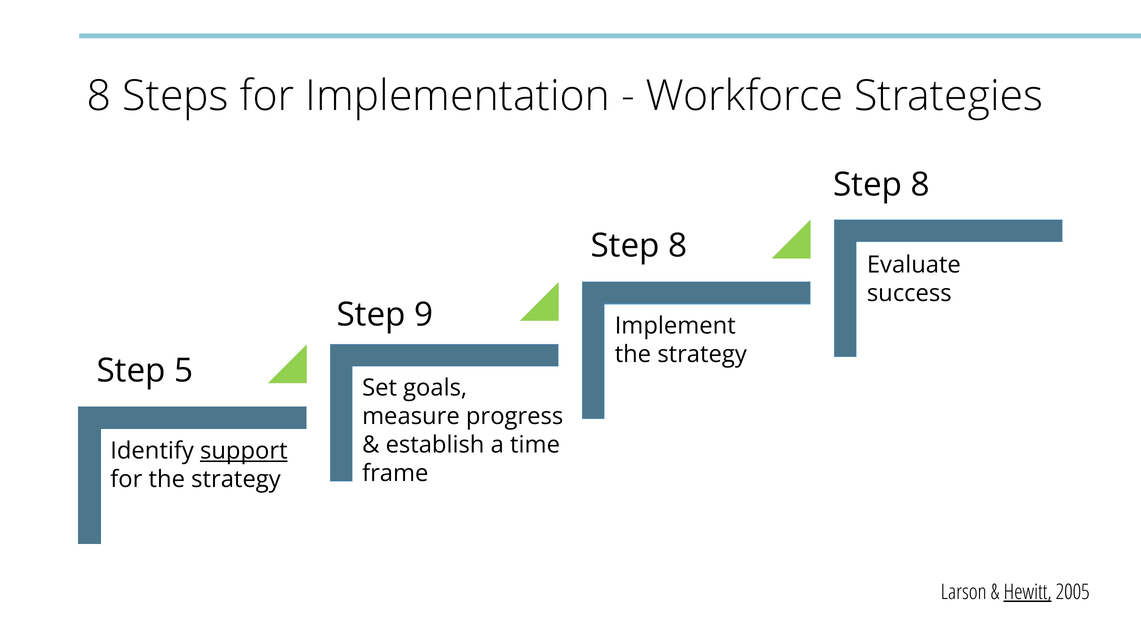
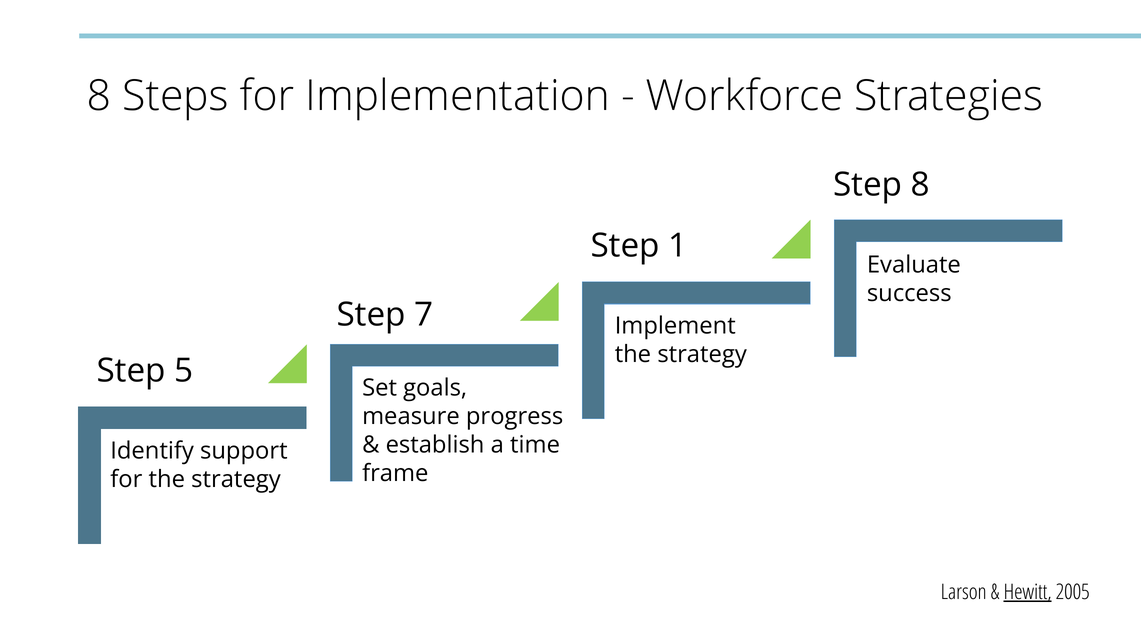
8: 8 -> 1 (678, 246)
9: 9 -> 7 (424, 315)
support underline: present -> none (244, 451)
